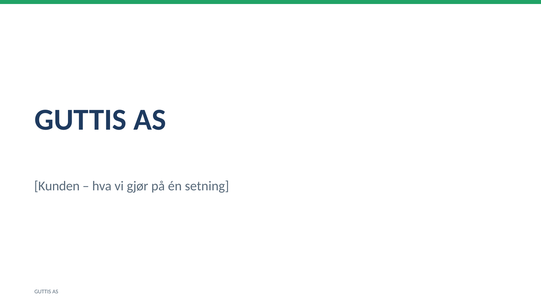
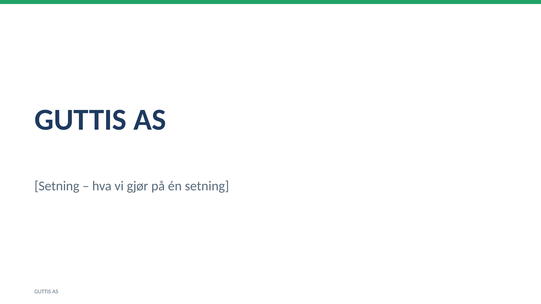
Kunden: Kunden -> Setning (57, 186)
